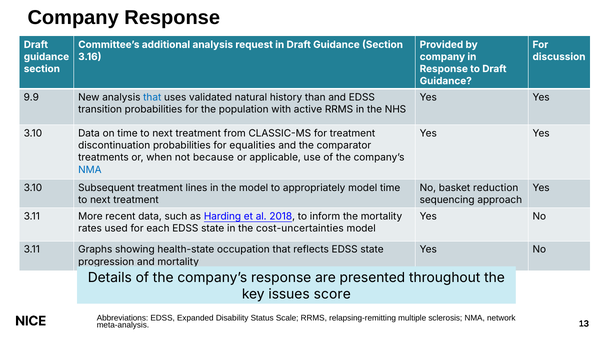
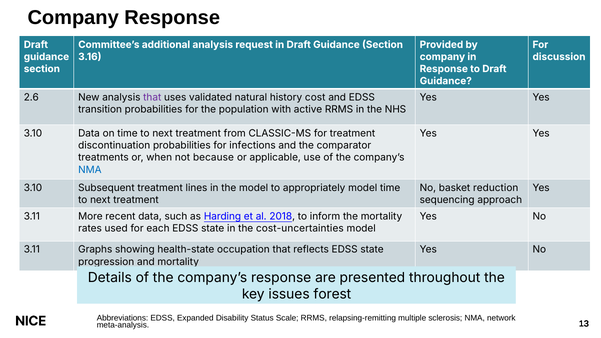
9.9: 9.9 -> 2.6 (31, 98)
that colour: blue -> purple (152, 98)
than: than -> cost (315, 98)
equalities: equalities -> infections (253, 146)
score: score -> forest (332, 294)
